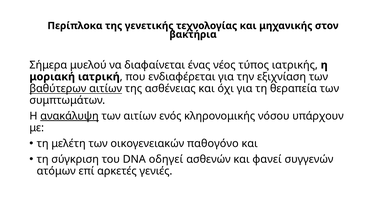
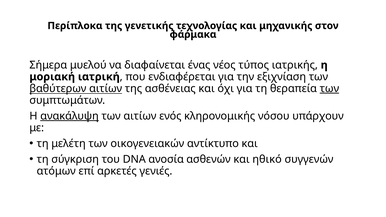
βακτήρια: βακτήρια -> φάρμακα (193, 34)
των underline: none -> present (329, 89)
παθογόνο: παθογόνο -> αντίκτυπο (213, 144)
οδηγεί: οδηγεί -> ανοσία (166, 159)
φανεί: φανεί -> ηθικό (267, 159)
